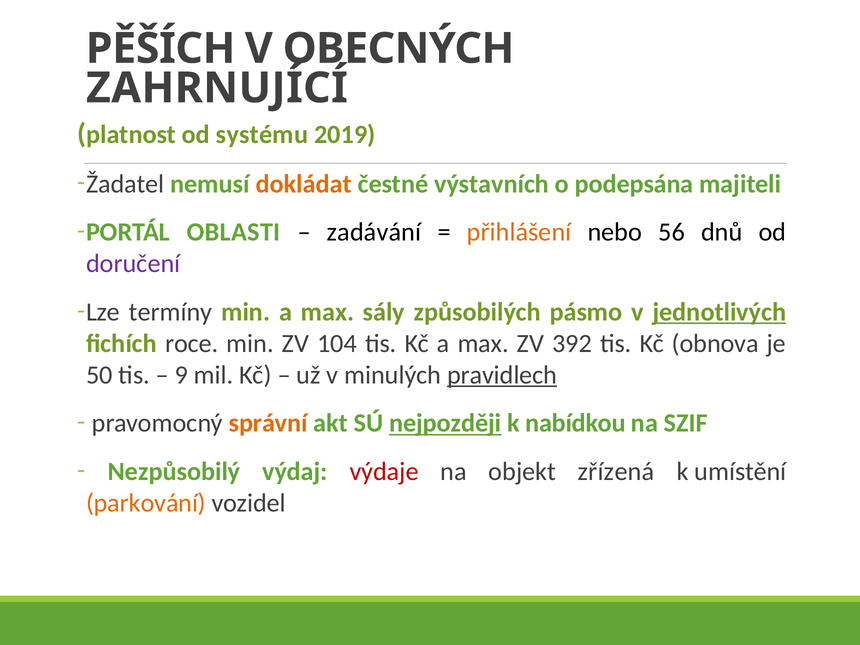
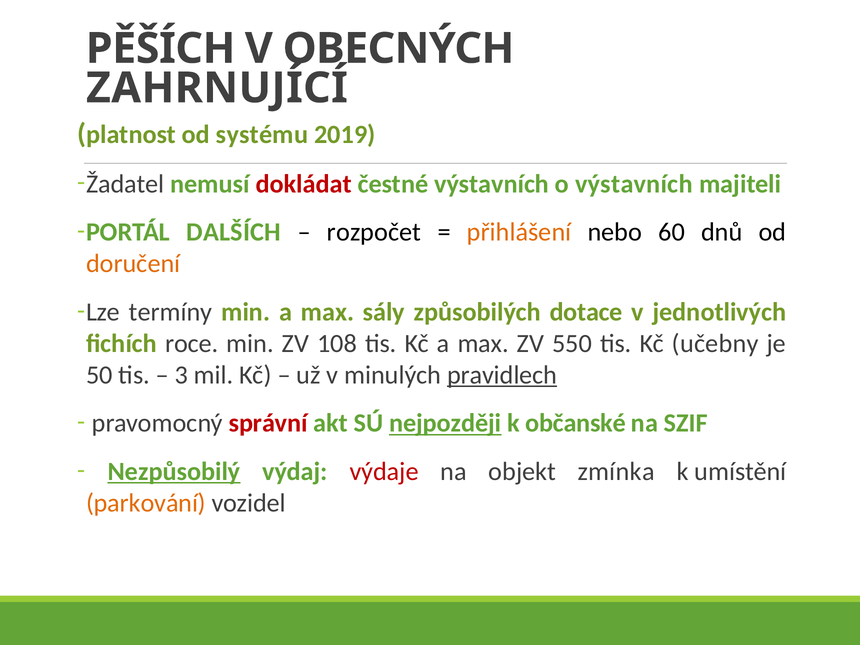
dokládat colour: orange -> red (304, 184)
o podepsána: podepsána -> výstavních (634, 184)
OBLASTI: OBLASTI -> DALŠÍCH (234, 232)
zadávání: zadávání -> rozpočet (374, 232)
56: 56 -> 60 (672, 232)
doručení colour: purple -> orange (133, 264)
pásmo: pásmo -> dotace (586, 312)
jednotlivých underline: present -> none (719, 312)
104: 104 -> 108 (337, 343)
392: 392 -> 550 (572, 343)
obnova: obnova -> učebny (715, 343)
9: 9 -> 3 (181, 375)
správní colour: orange -> red (268, 423)
nabídkou: nabídkou -> občanské (576, 423)
Nezpůsobilý underline: none -> present (174, 472)
zřízená: zřízená -> zmínka (616, 472)
